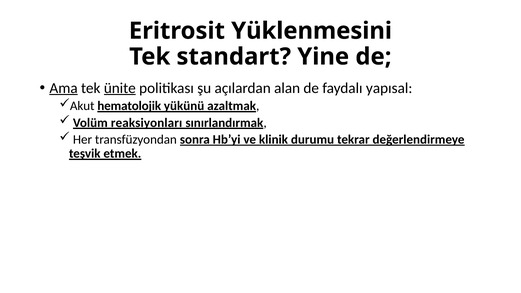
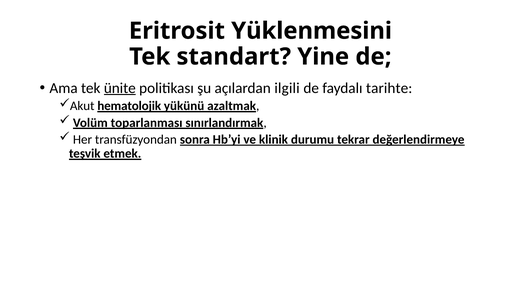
Ama underline: present -> none (64, 88)
alan: alan -> ilgili (287, 88)
yapısal: yapısal -> tarihte (389, 88)
reaksiyonları: reaksiyonları -> toparlanması (147, 123)
